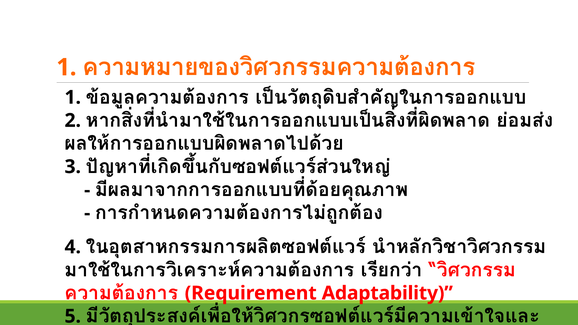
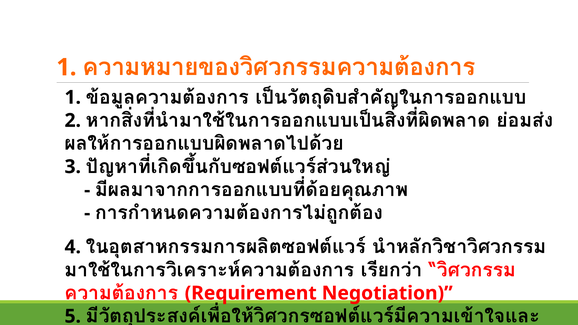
Adaptability: Adaptability -> Negotiation (387, 293)
